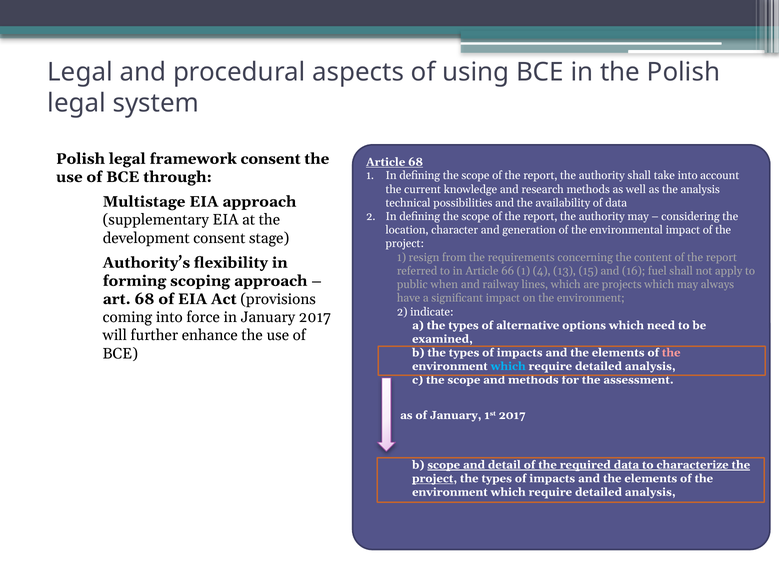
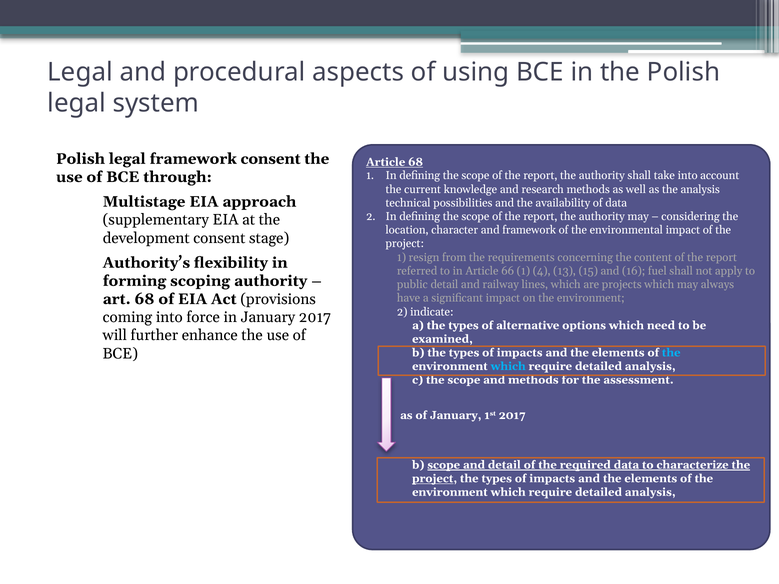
and generation: generation -> framework (529, 230)
scoping approach: approach -> authority (271, 281)
public when: when -> detail (444, 285)
the colour: pink -> light blue (671, 353)
